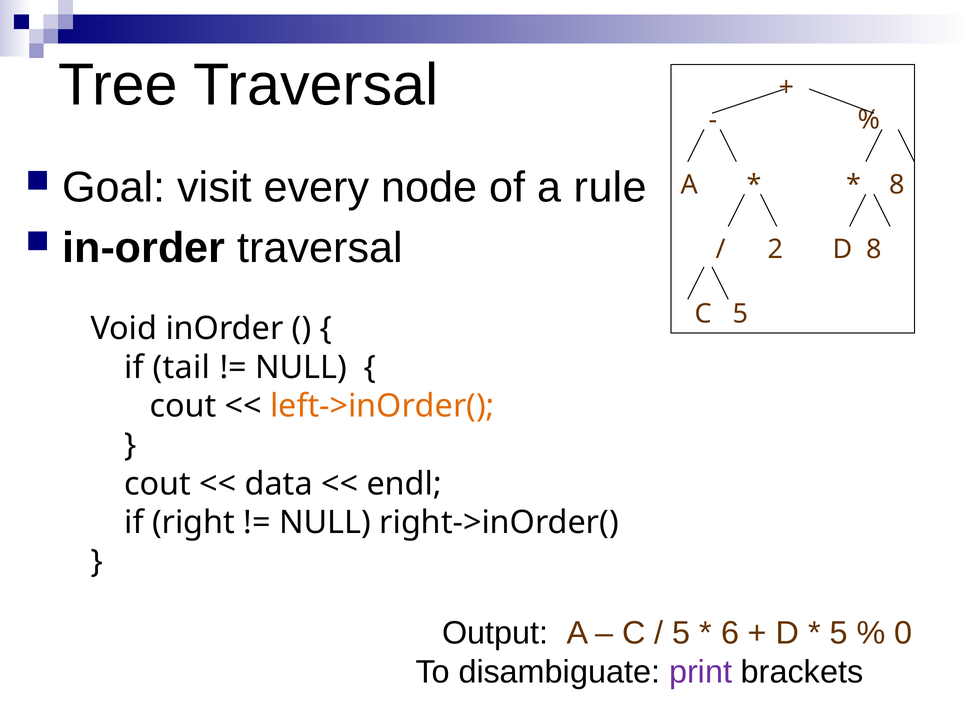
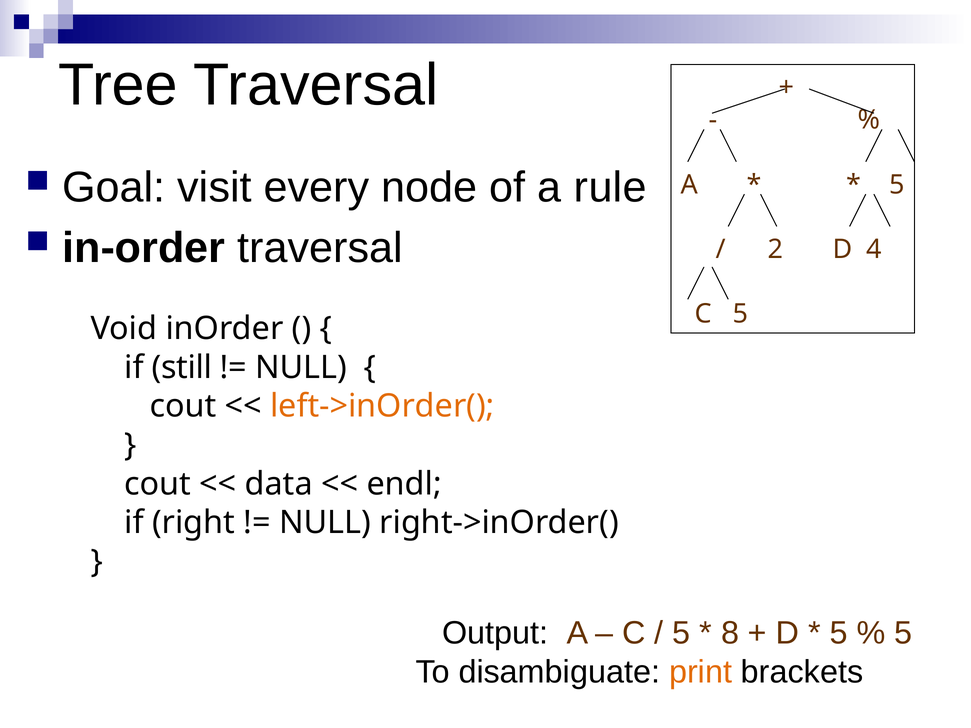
8: 8 -> 5 (897, 185)
D 8: 8 -> 4 (874, 249)
tail: tail -> still (182, 368)
6: 6 -> 8 (730, 633)
0: 0 -> 5 (903, 633)
print colour: purple -> orange (701, 672)
